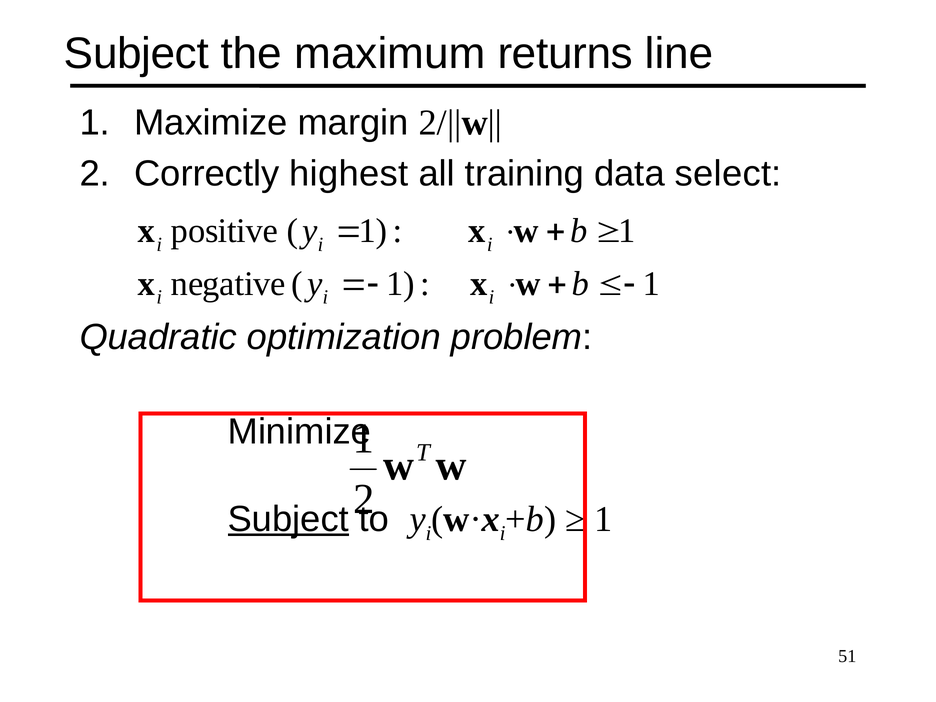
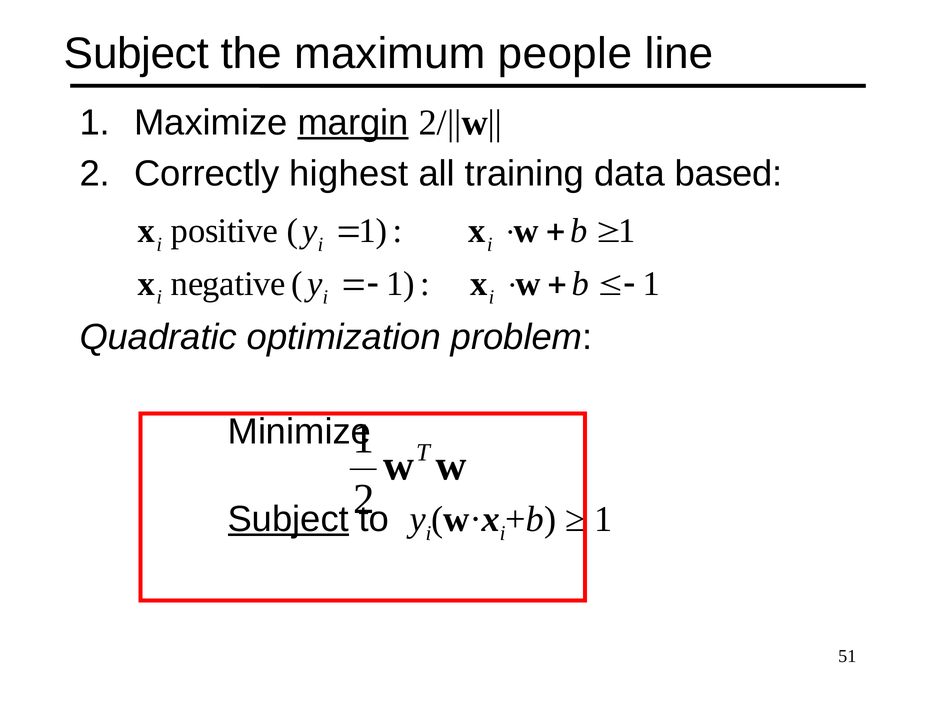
returns: returns -> people (565, 54)
margin underline: none -> present (353, 123)
select: select -> based (728, 174)
